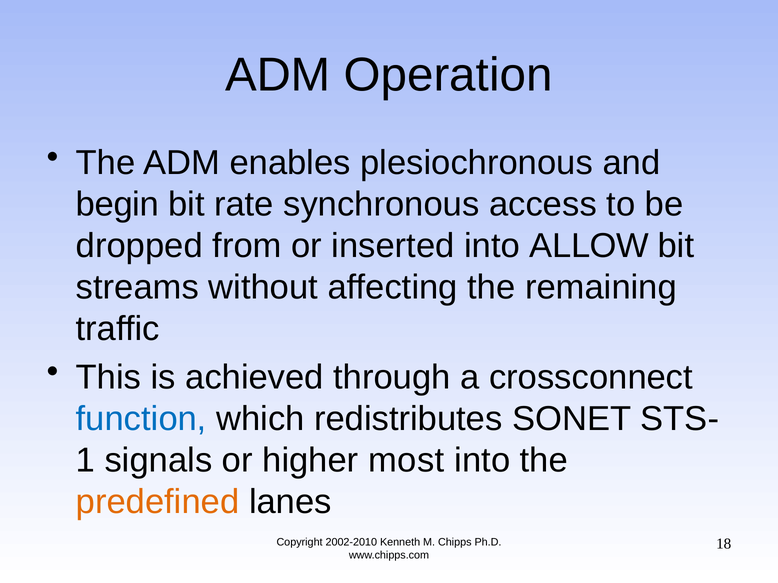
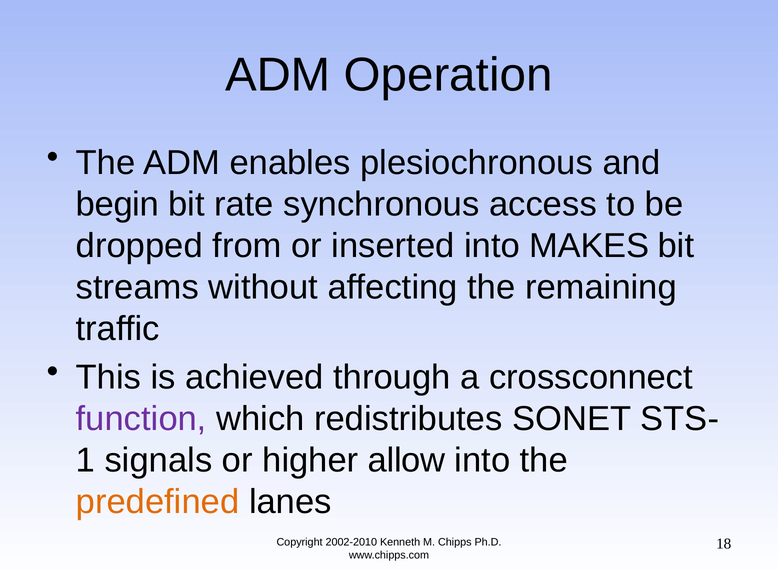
ALLOW: ALLOW -> MAKES (589, 246)
function colour: blue -> purple (141, 419)
most: most -> allow (407, 461)
